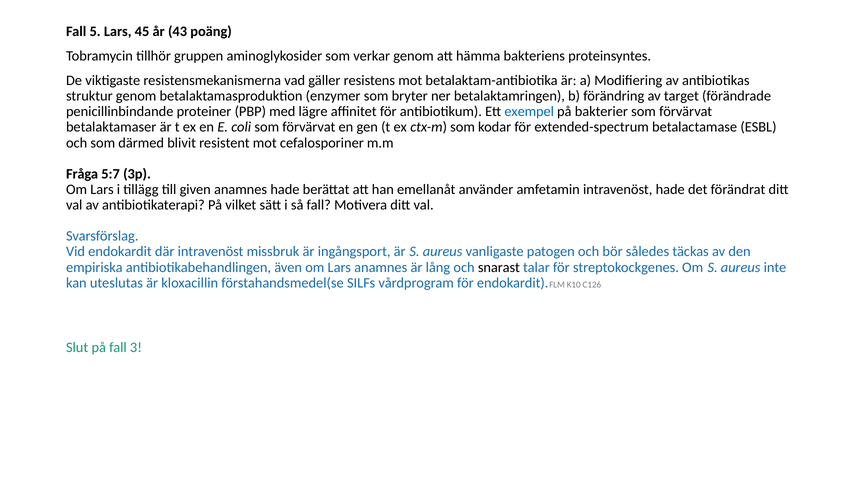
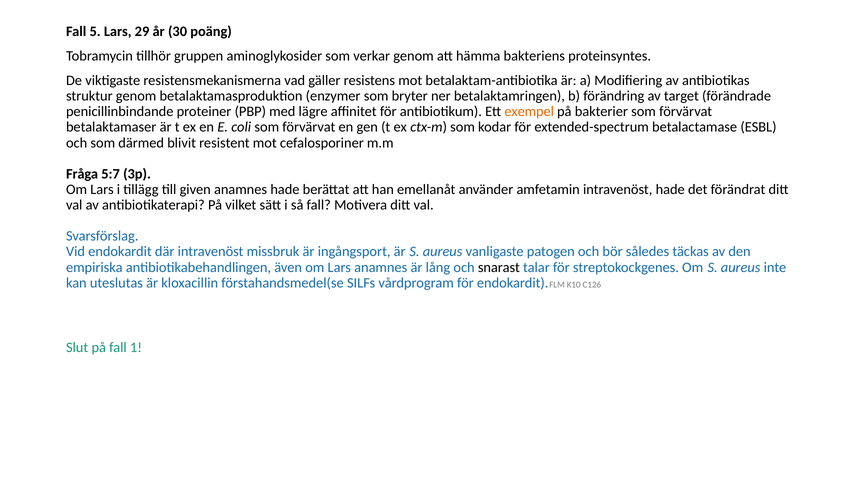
45: 45 -> 29 (142, 31)
43: 43 -> 30 (178, 31)
exempel colour: blue -> orange (529, 112)
3: 3 -> 1 (136, 348)
